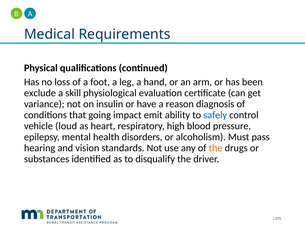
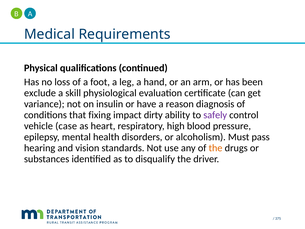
going: going -> fixing (100, 115)
emit: emit -> dirty (153, 115)
safely colour: blue -> purple (215, 115)
loud: loud -> case (66, 126)
